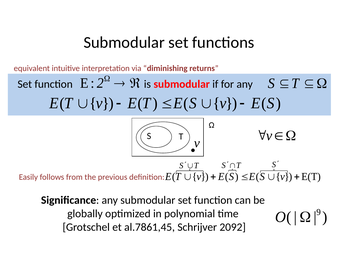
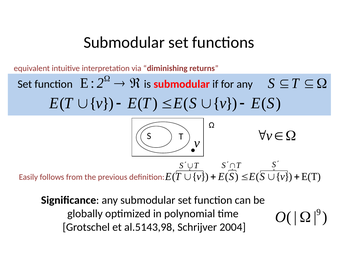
al.7861,45: al.7861,45 -> al.5143,98 (150, 228)
2092: 2092 -> 2004 (233, 228)
